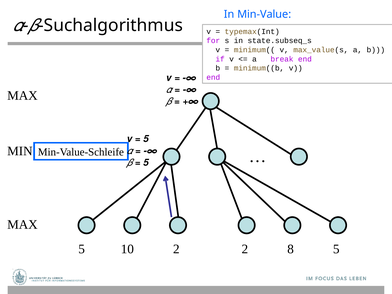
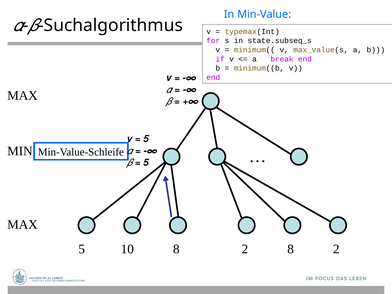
10 2: 2 -> 8 (176, 249)
2 8 5: 5 -> 2 (336, 249)
